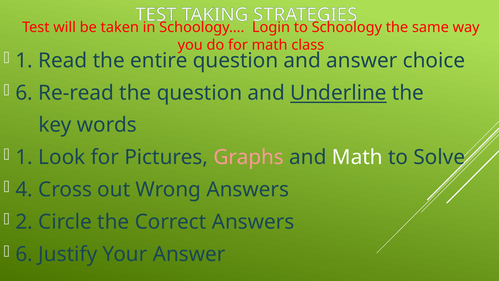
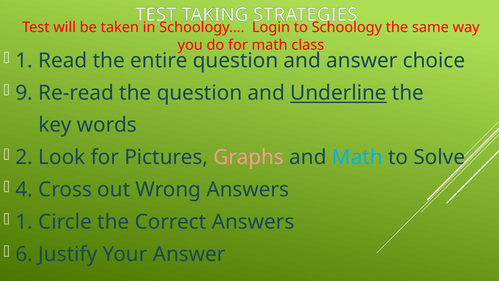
6: 6 -> 9 (24, 93)
1: 1 -> 2 (24, 157)
Math colour: white -> light blue (357, 157)
2: 2 -> 1 (24, 222)
